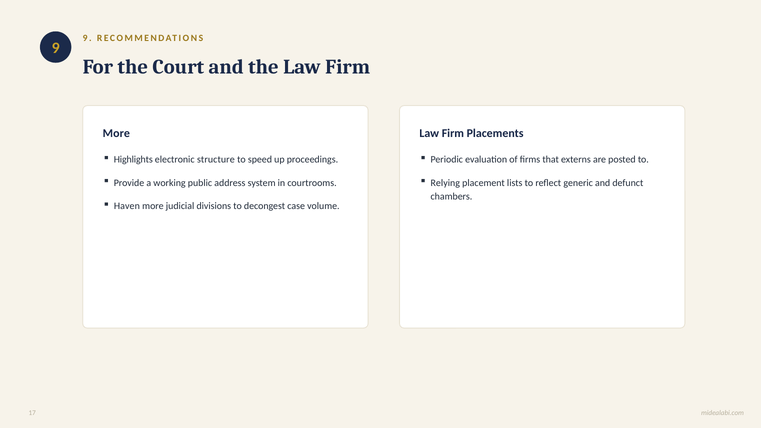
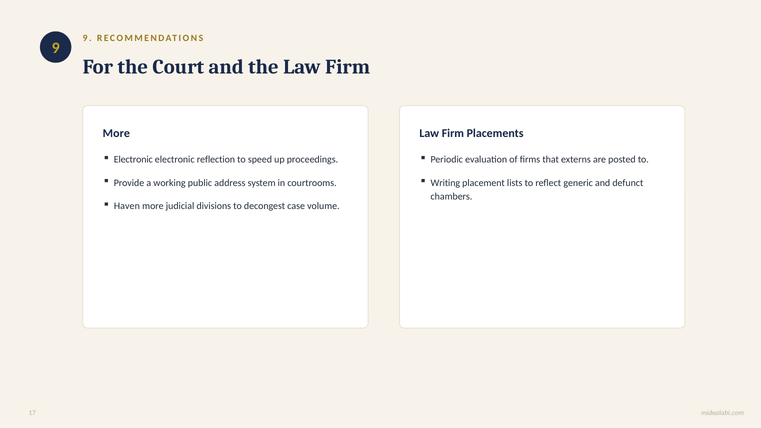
Highlights: Highlights -> Electronic (133, 160)
structure: structure -> reflection (216, 160)
Relying: Relying -> Writing (445, 183)
